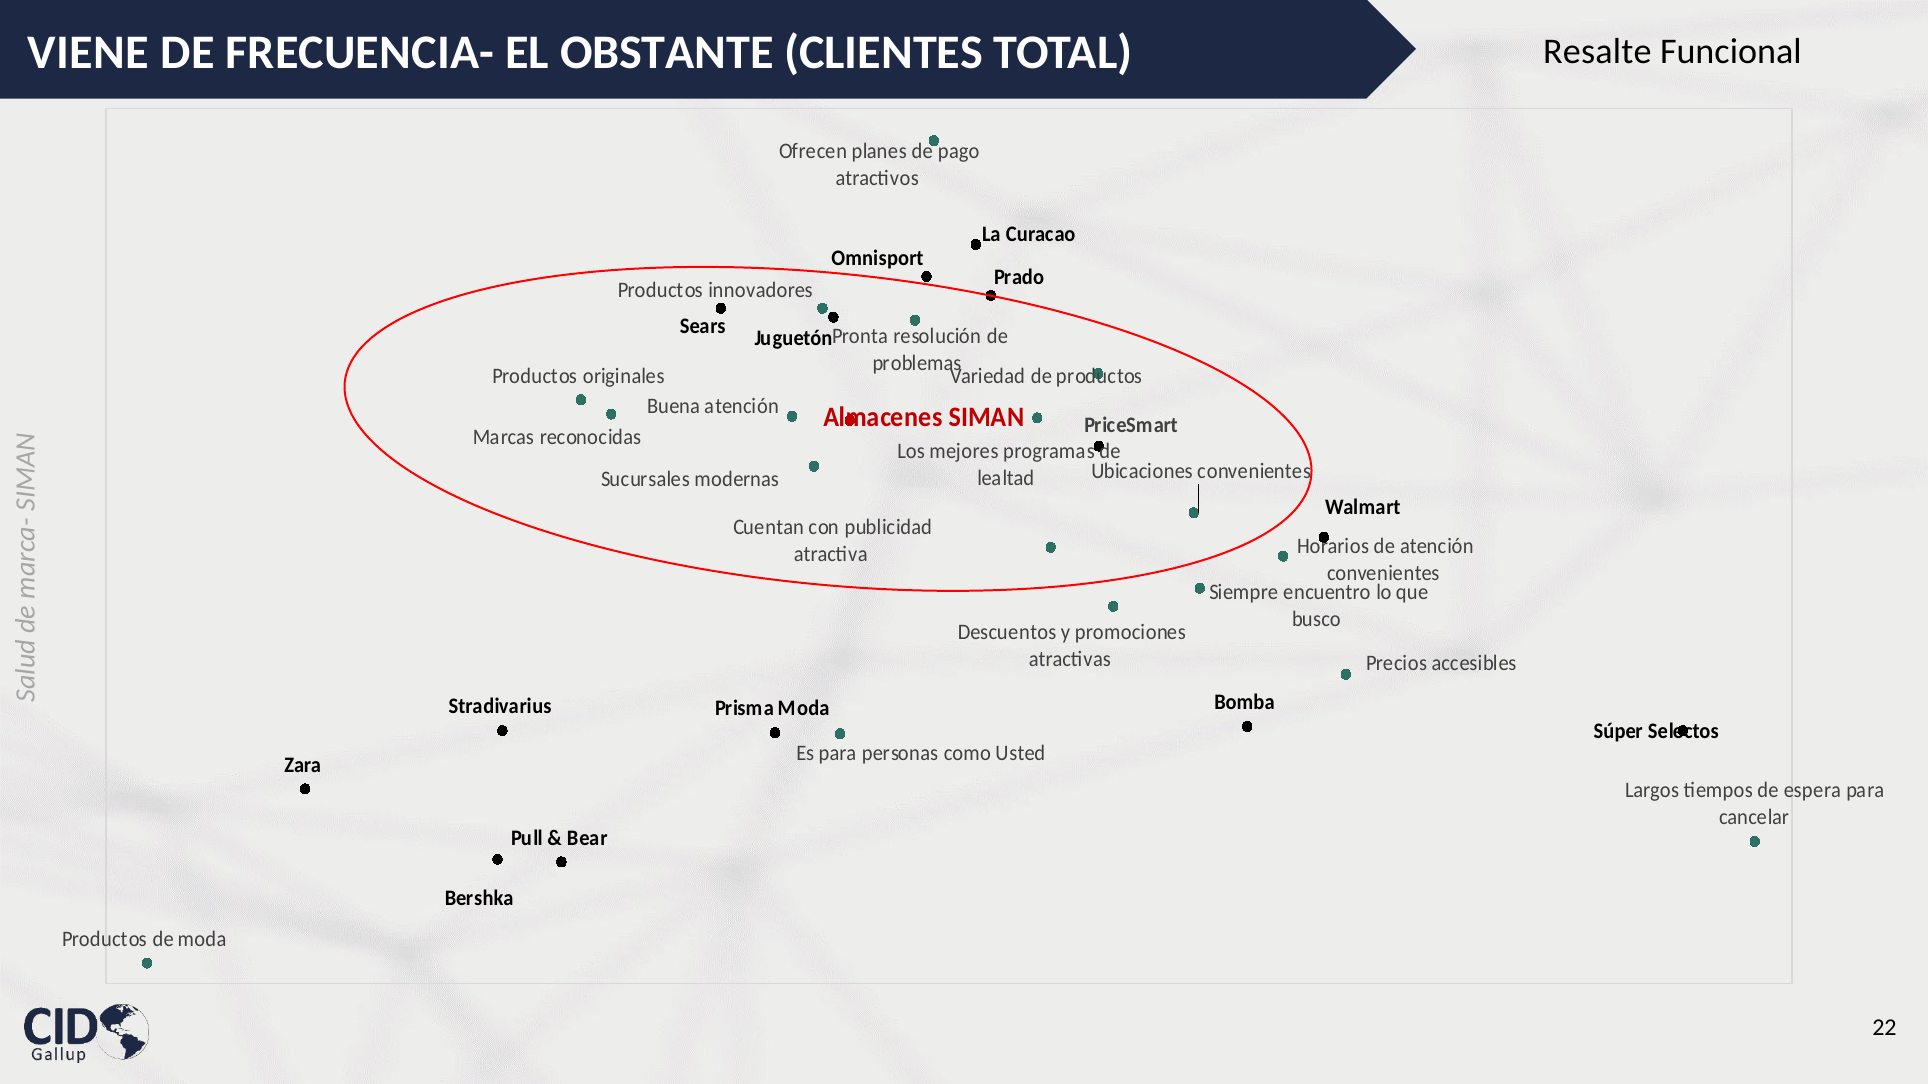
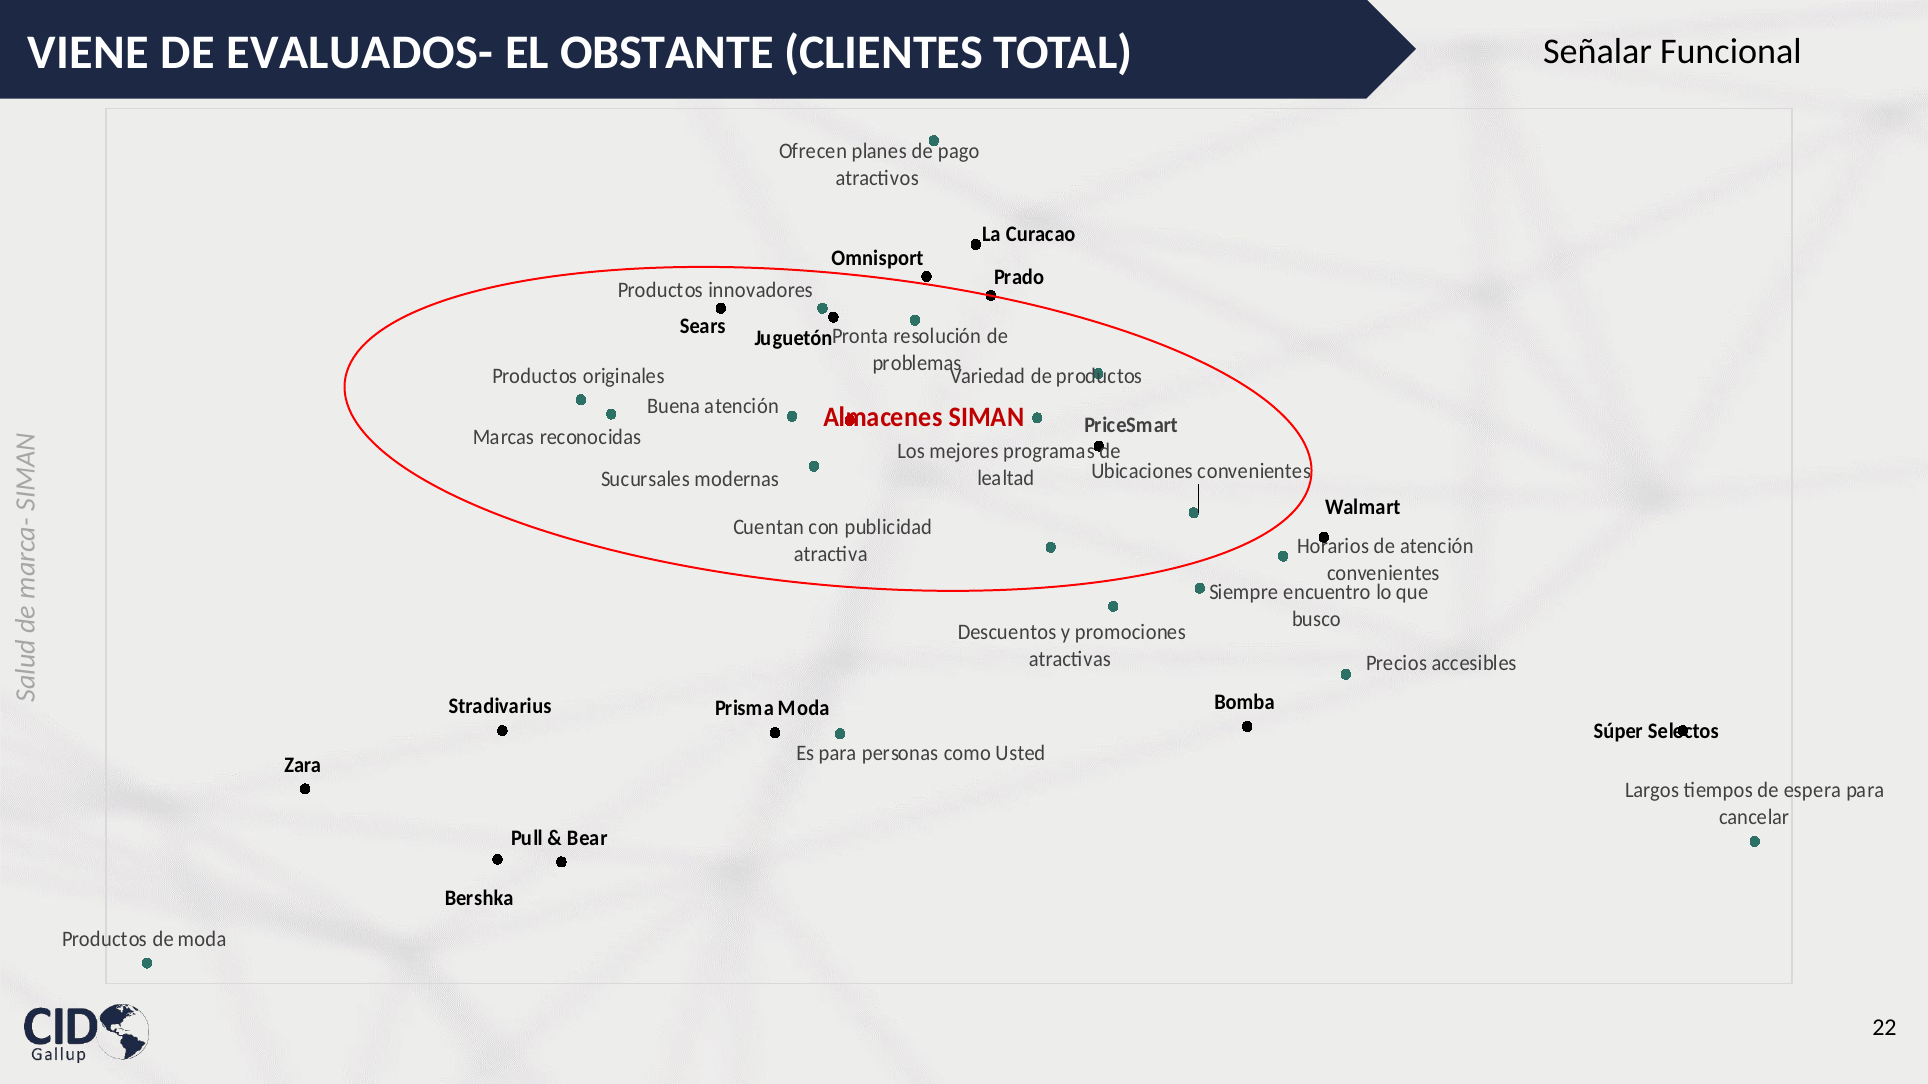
FRECUENCIA-: FRECUENCIA- -> EVALUADOS- (360, 52)
Resalte: Resalte -> Señalar (1598, 51)
